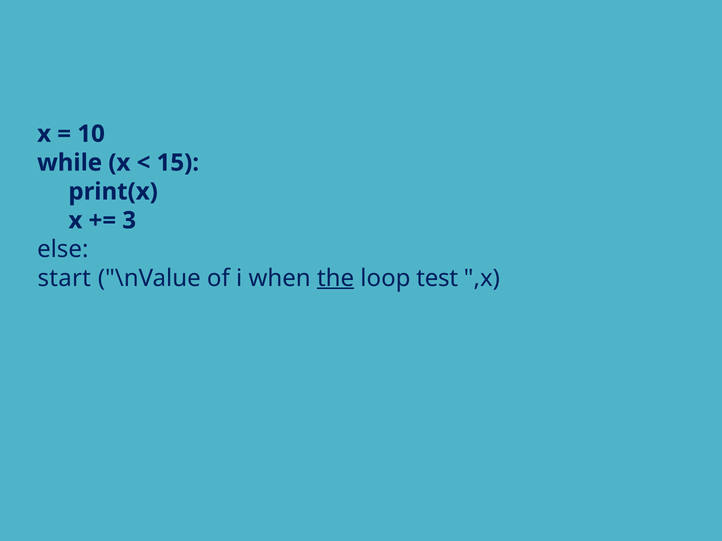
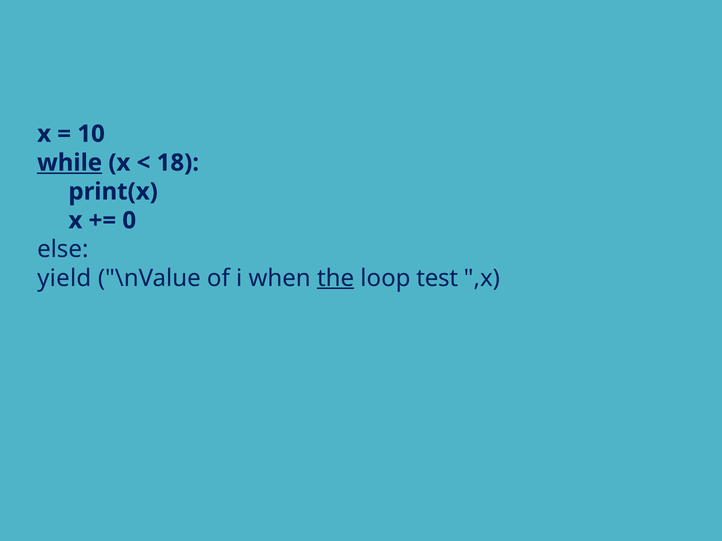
while underline: none -> present (70, 163)
15: 15 -> 18 (178, 163)
3: 3 -> 0 (129, 221)
start: start -> yield (64, 278)
